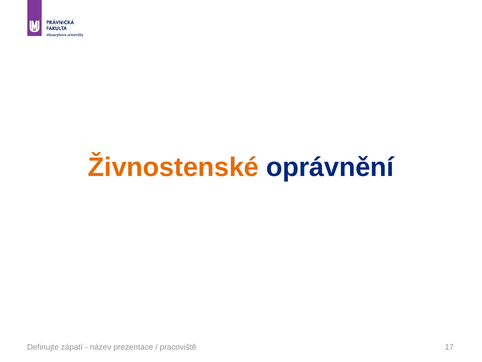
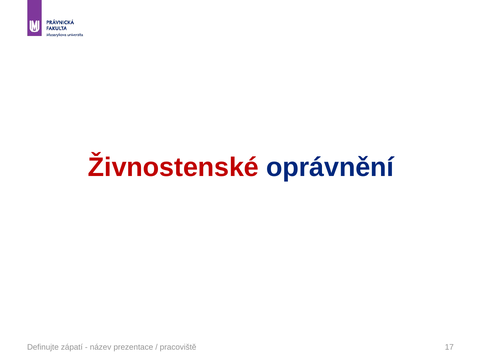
Živnostenské colour: orange -> red (173, 167)
